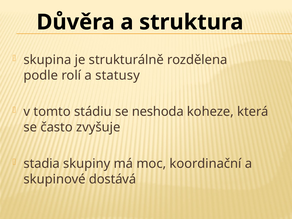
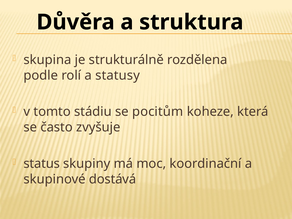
neshoda: neshoda -> pocitům (158, 112)
stadia: stadia -> status (42, 164)
